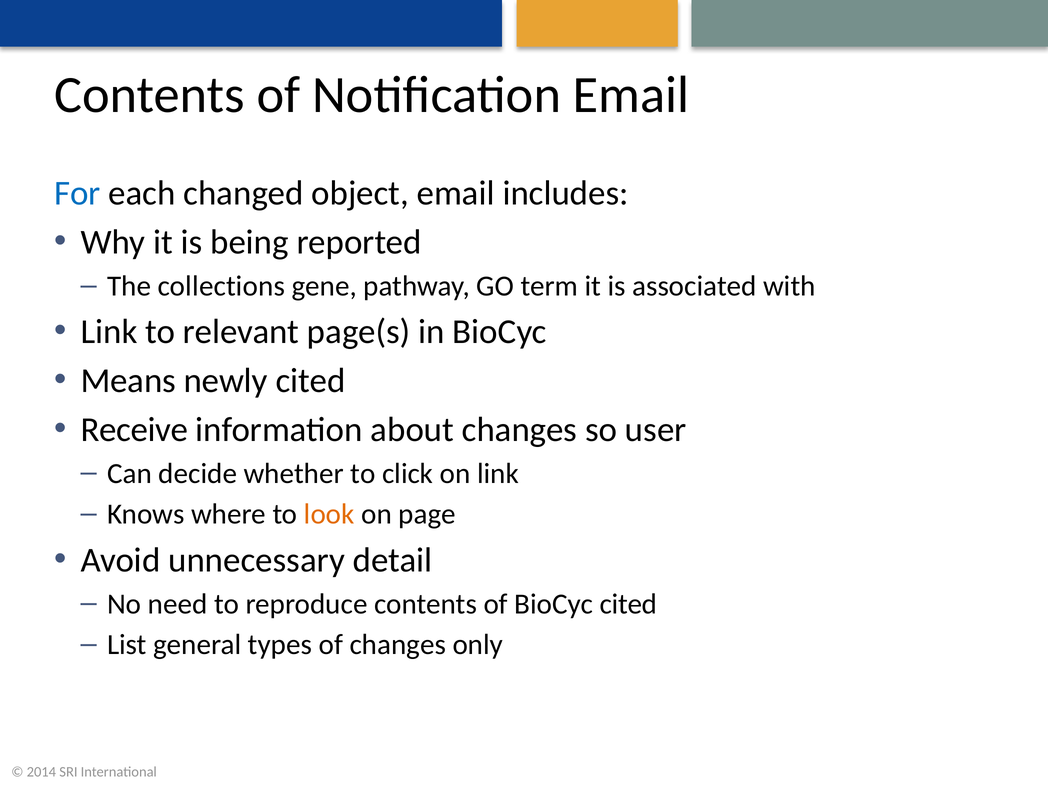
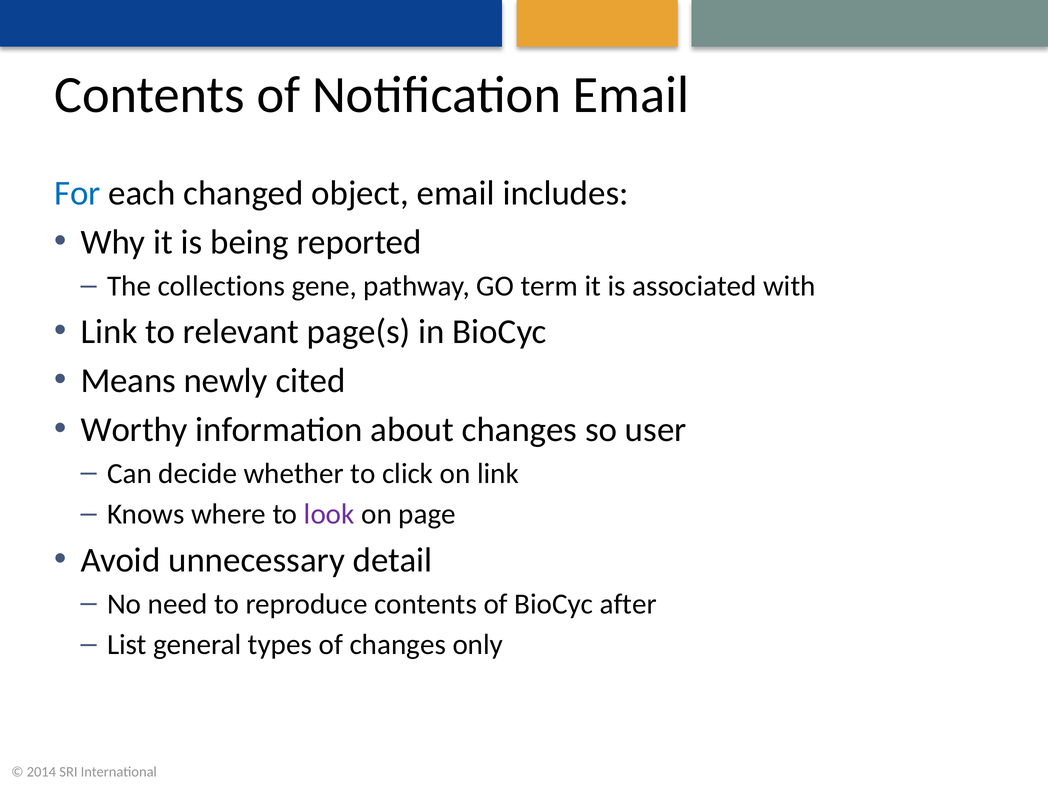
Receive: Receive -> Worthy (134, 430)
look colour: orange -> purple (329, 514)
BioCyc cited: cited -> after (628, 604)
